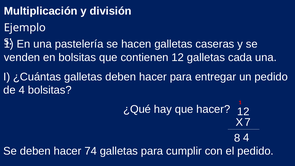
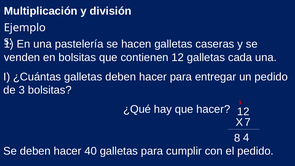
de 4: 4 -> 3 (22, 90)
74: 74 -> 40 (91, 151)
